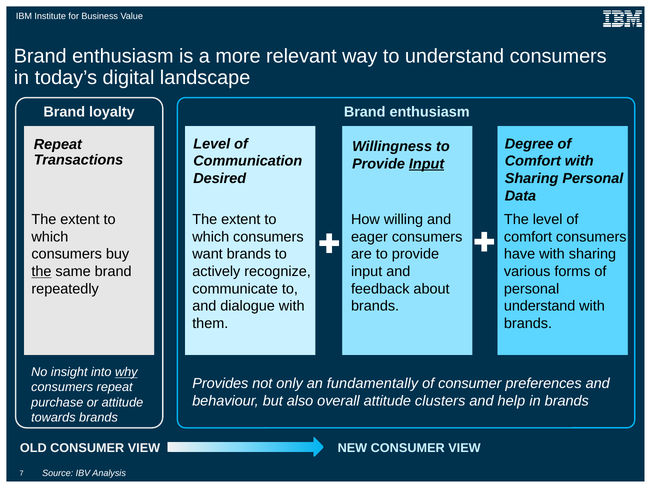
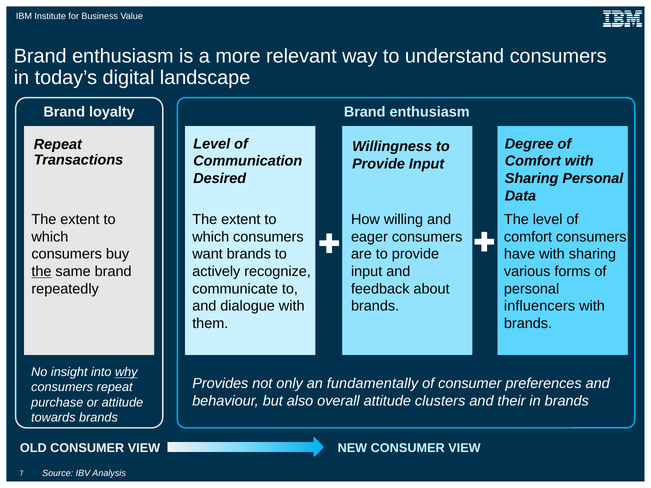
Input underline: present -> none (427, 164)
understand: understand -> influencers (540, 306)
help: help -> their (511, 401)
